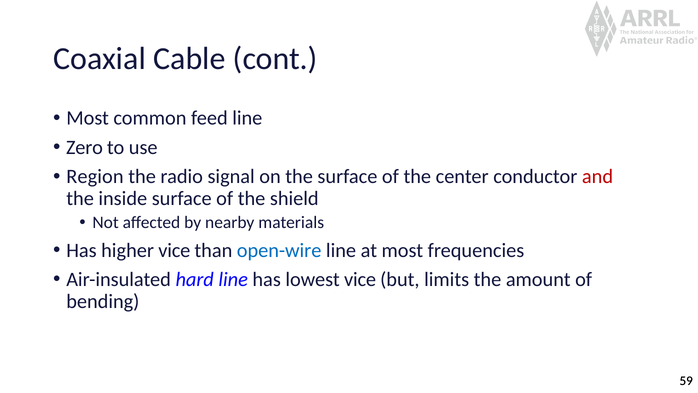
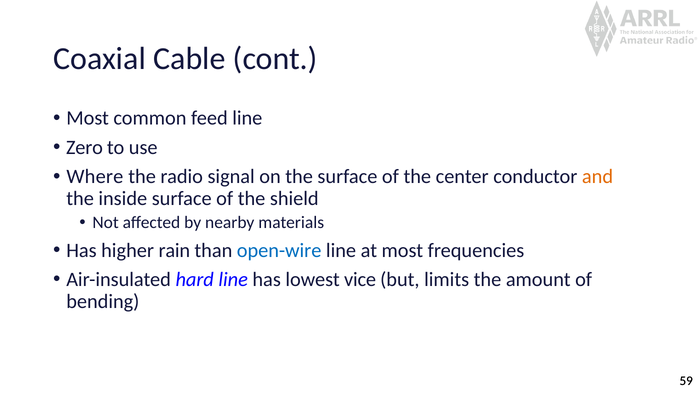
Region: Region -> Where (95, 176)
and colour: red -> orange (598, 176)
higher vice: vice -> rain (174, 250)
